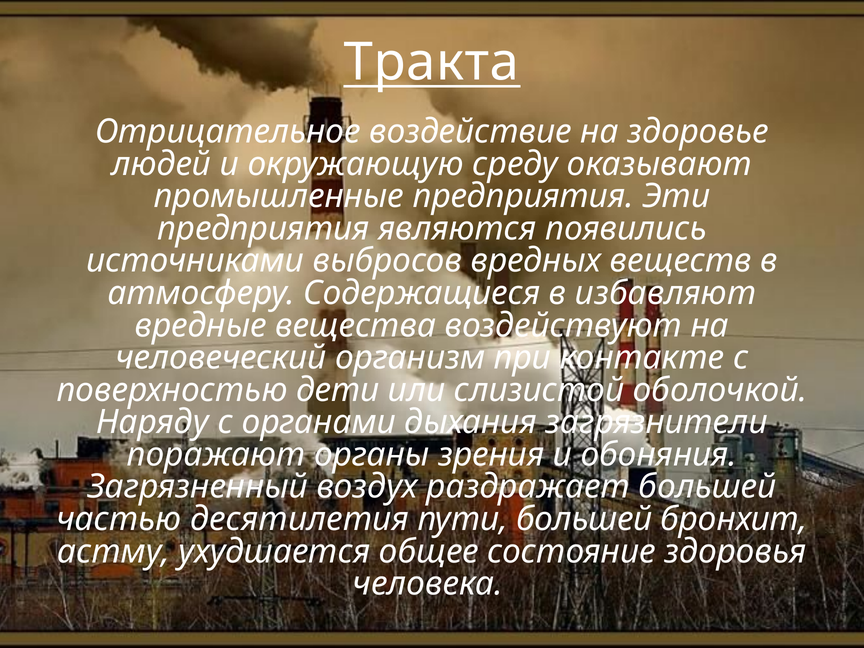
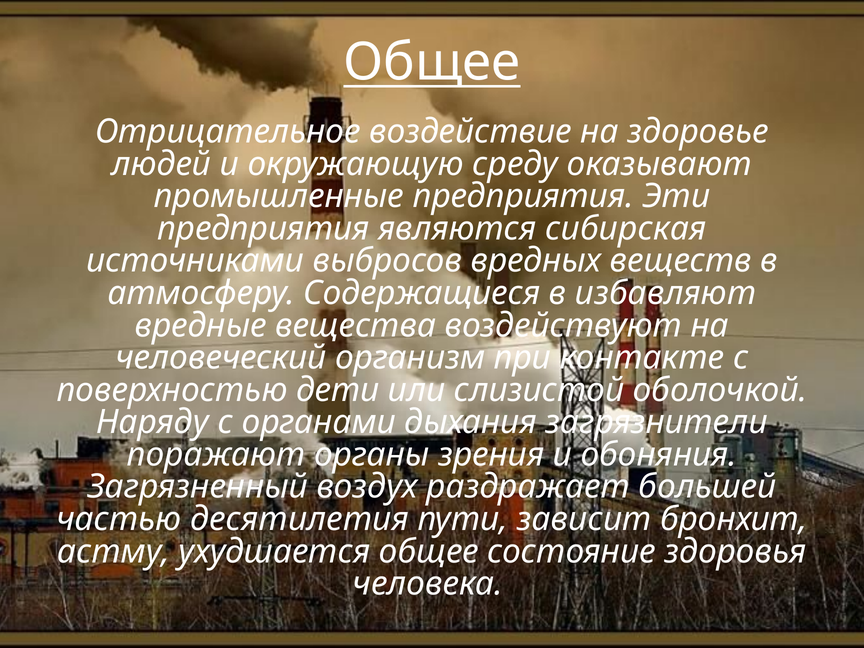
Тракта: Тракта -> Общее (432, 62)
появились: появились -> сибирская (626, 229)
пути большей: большей -> зависит (584, 519)
